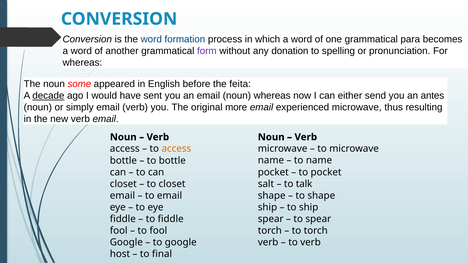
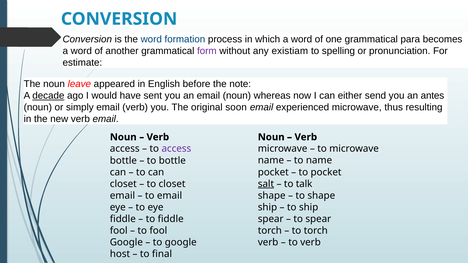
donation: donation -> existiam (290, 51)
whereas: whereas -> estimate (82, 63)
some: some -> leave (79, 84)
feita: feita -> note (240, 84)
more: more -> soon (236, 107)
access colour: orange -> purple (176, 149)
salt underline: none -> present (266, 184)
